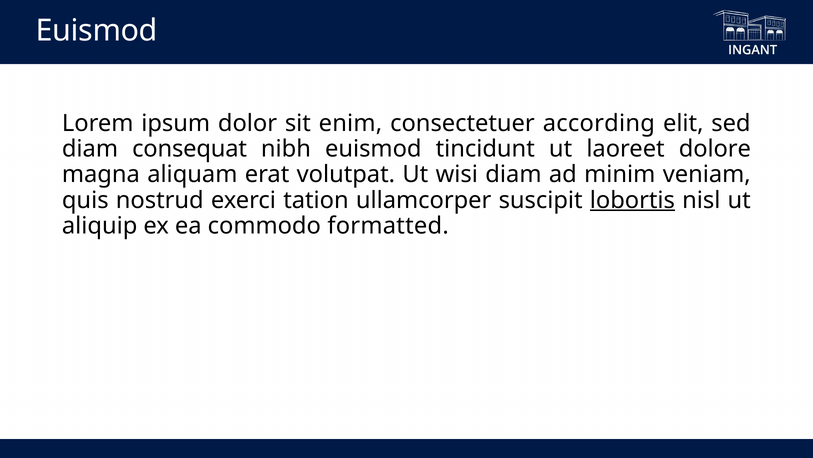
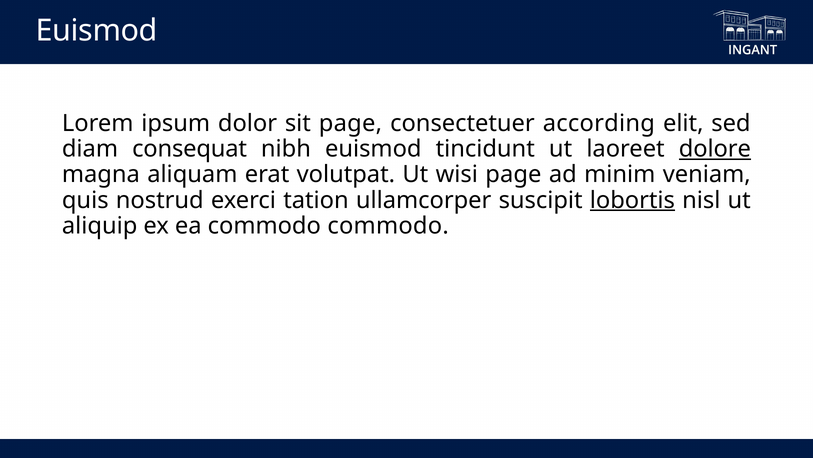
sit enim: enim -> page (350, 123)
dolore underline: none -> present (715, 149)
wisi diam: diam -> page (513, 174)
commodo formatted: formatted -> commodo (388, 225)
